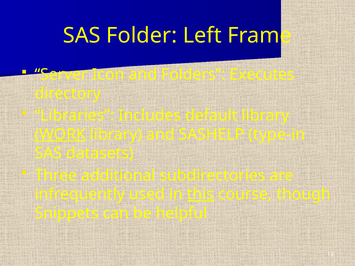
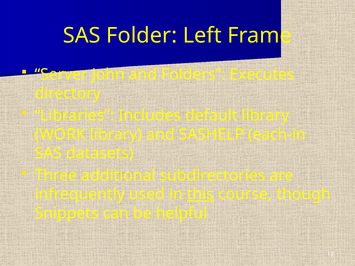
Icon: Icon -> John (108, 74)
WORK underline: present -> none (60, 134)
type-in: type-in -> each-in (277, 134)
